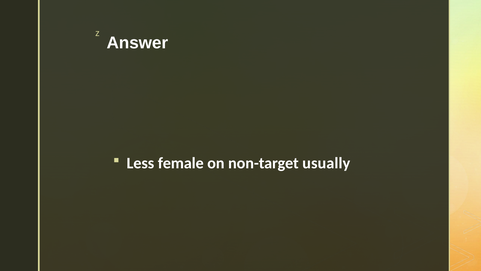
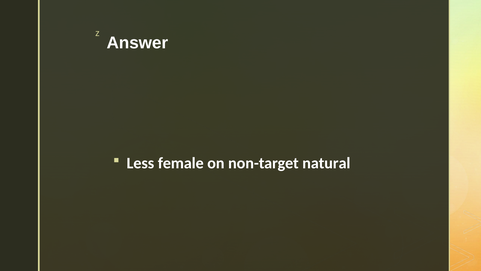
usually: usually -> natural (326, 163)
